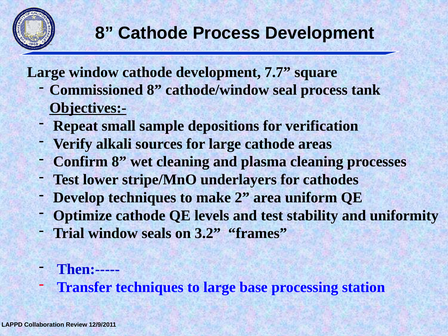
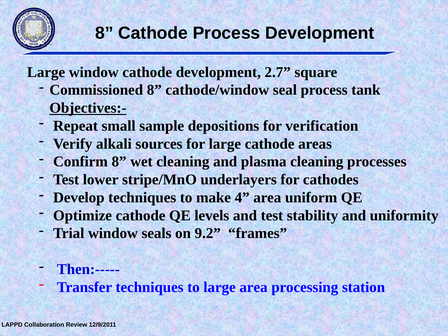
7.7: 7.7 -> 2.7 (278, 72)
2: 2 -> 4 (242, 198)
3.2: 3.2 -> 9.2 (208, 233)
large base: base -> area (254, 287)
